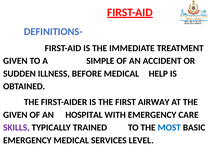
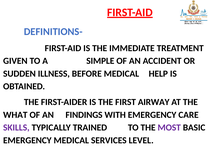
GIVEN: GIVEN -> WHAT (15, 115)
HOSPITAL: HOSPITAL -> FINDINGS (84, 115)
MOST colour: blue -> purple (169, 128)
